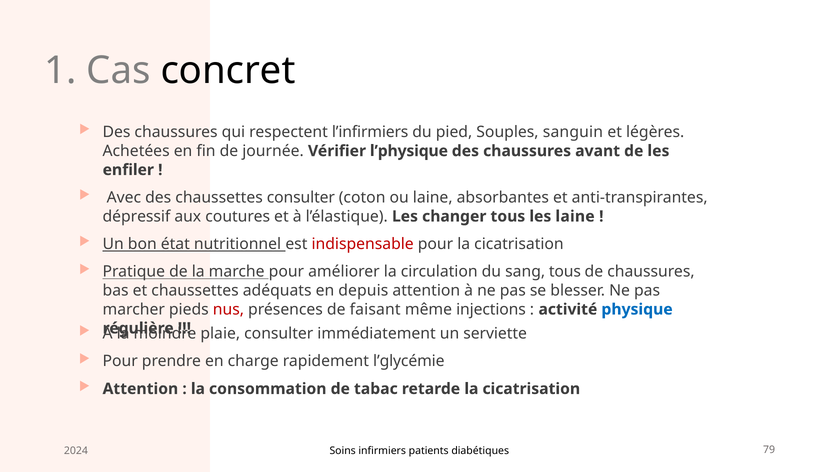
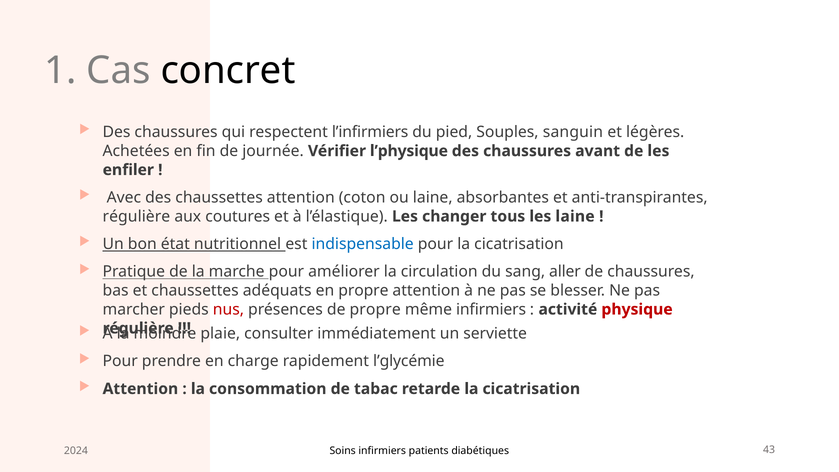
chaussettes consulter: consulter -> attention (301, 197)
dépressif: dépressif -> régulière (136, 216)
indispensable colour: red -> blue (363, 244)
sang tous: tous -> aller (565, 272)
en depuis: depuis -> propre (363, 290)
de faisant: faisant -> propre (375, 309)
même injections: injections -> infirmiers (491, 309)
physique colour: blue -> red (637, 309)
79: 79 -> 43 (769, 450)
